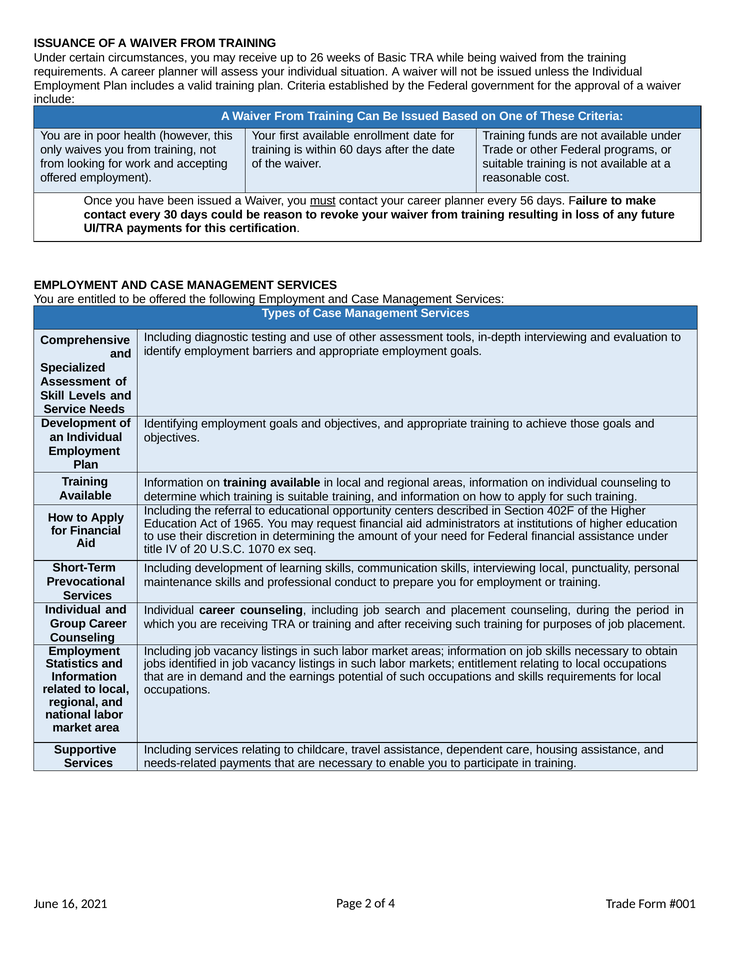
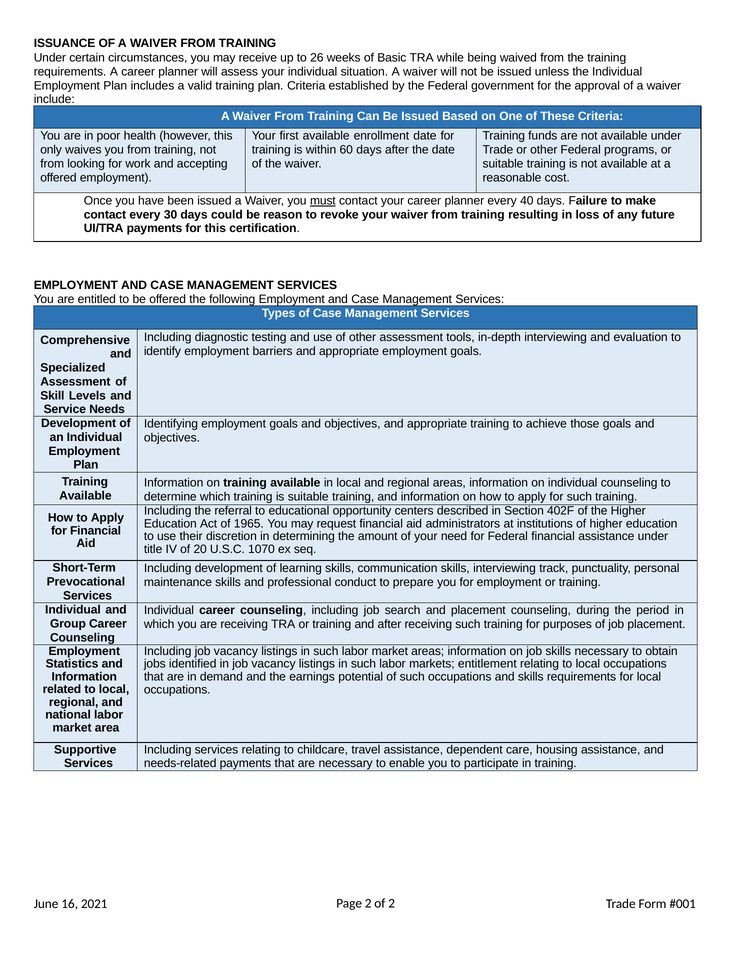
56: 56 -> 40 (527, 201)
interviewing local: local -> track (554, 568)
of 4: 4 -> 2 (392, 903)
